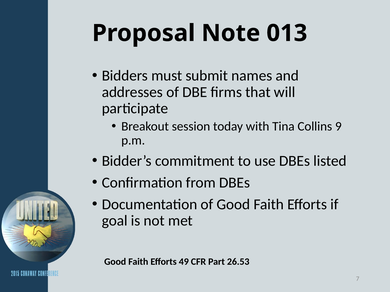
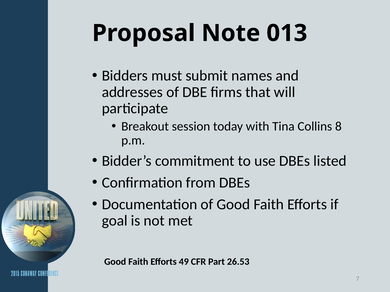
9: 9 -> 8 (338, 126)
